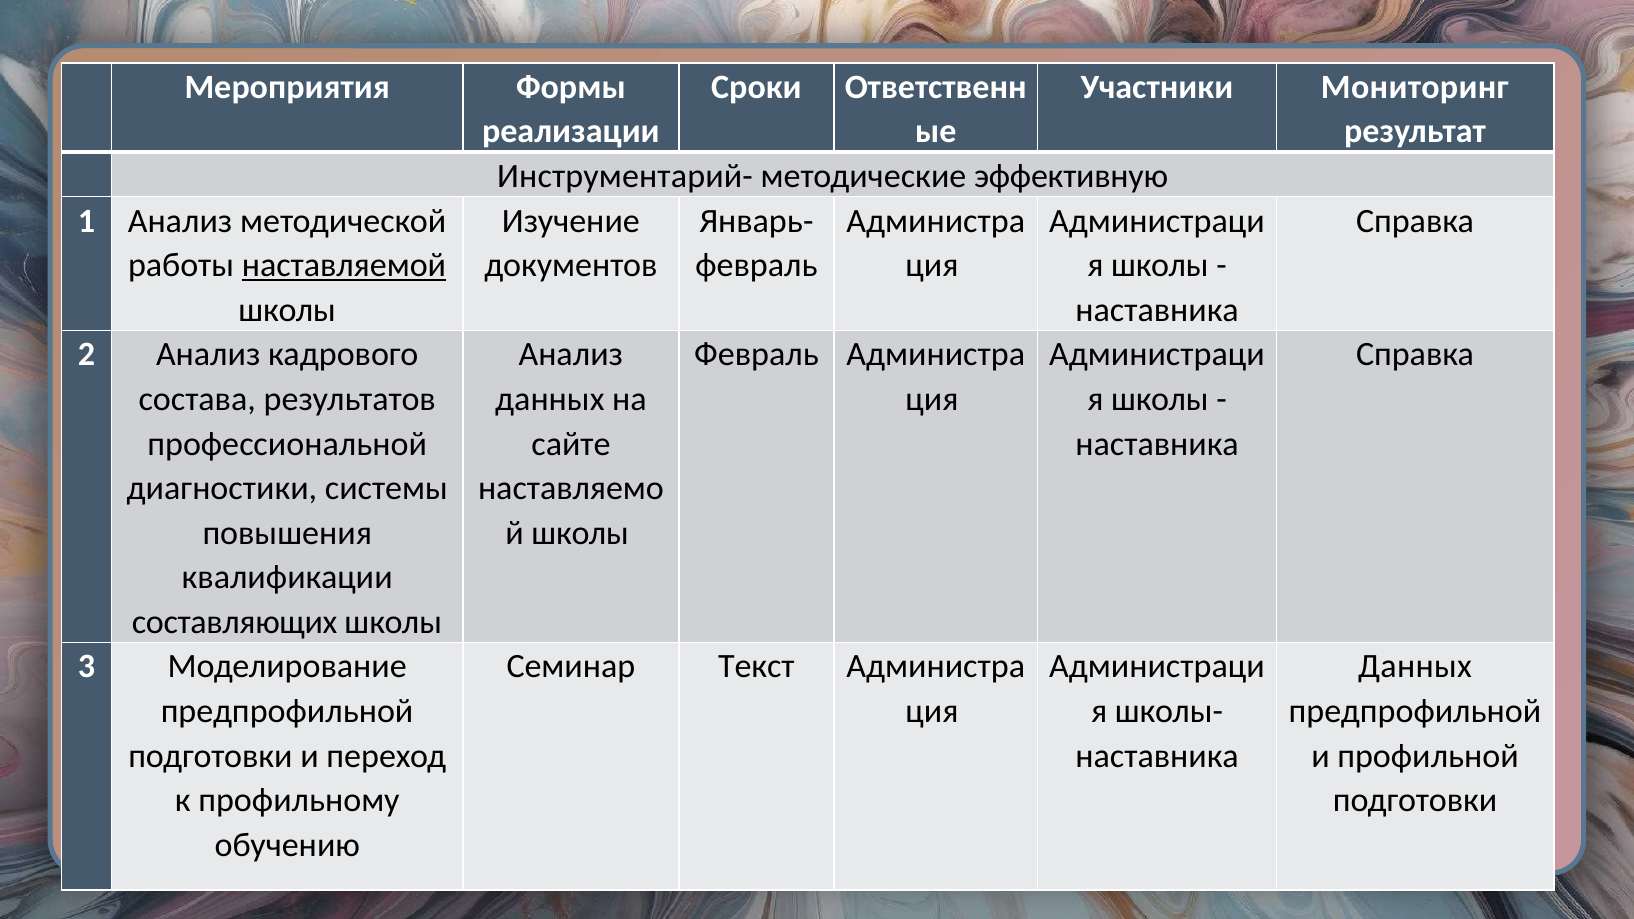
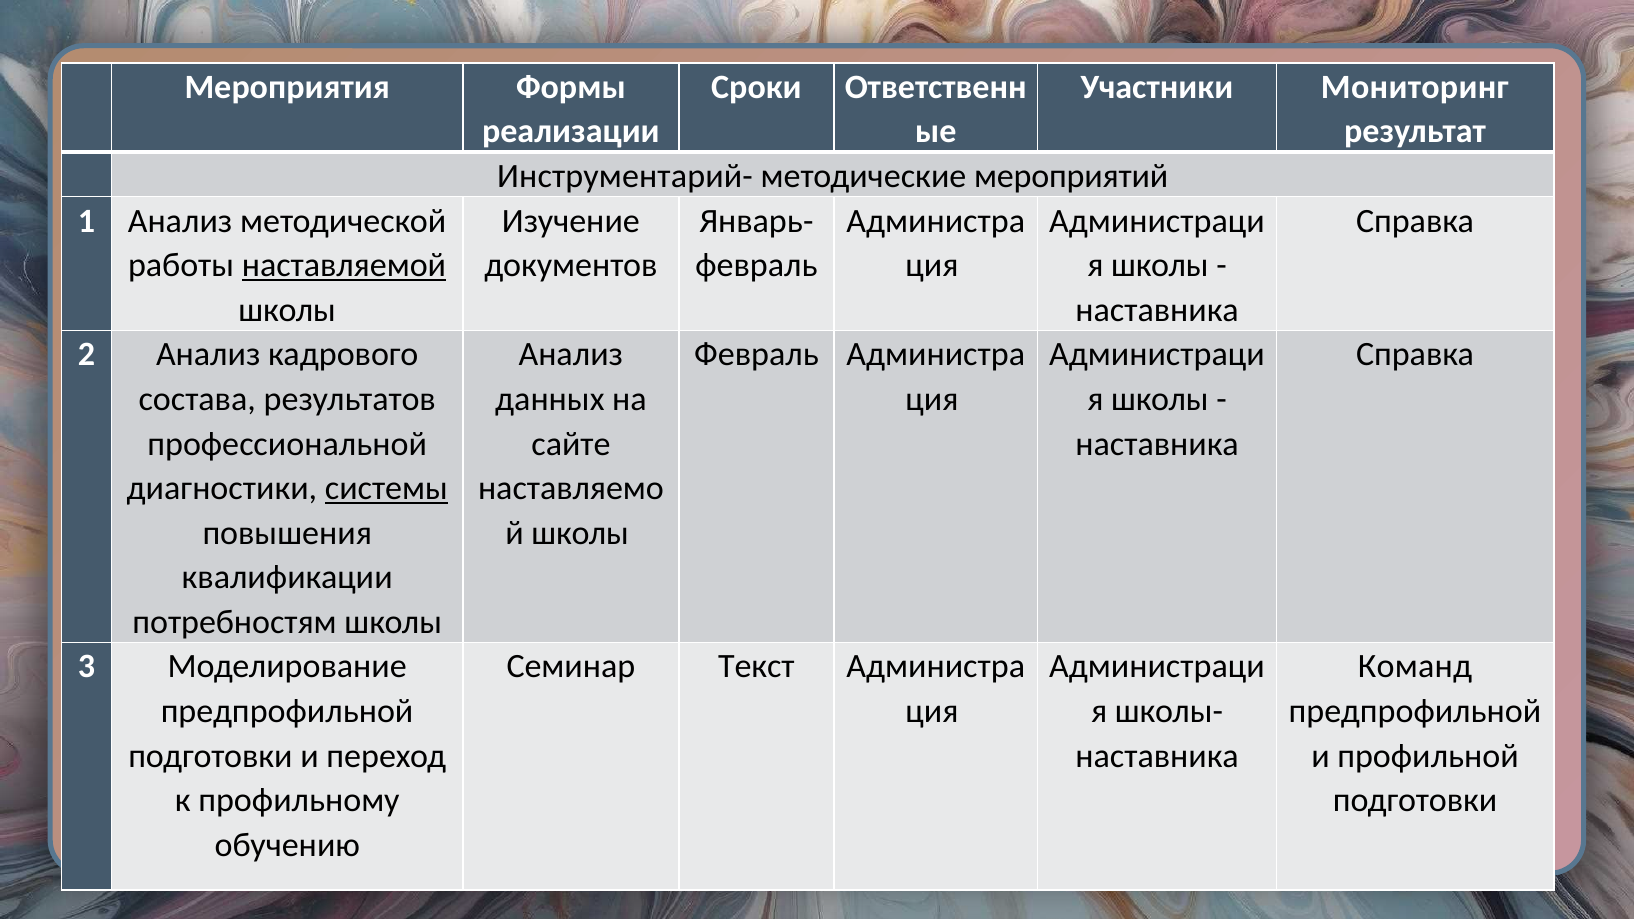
эффективную: эффективную -> мероприятий (1071, 176)
системы underline: none -> present (386, 488)
составляющих: составляющих -> потребностям (235, 622)
Данных: Данных -> Команд (1415, 667)
